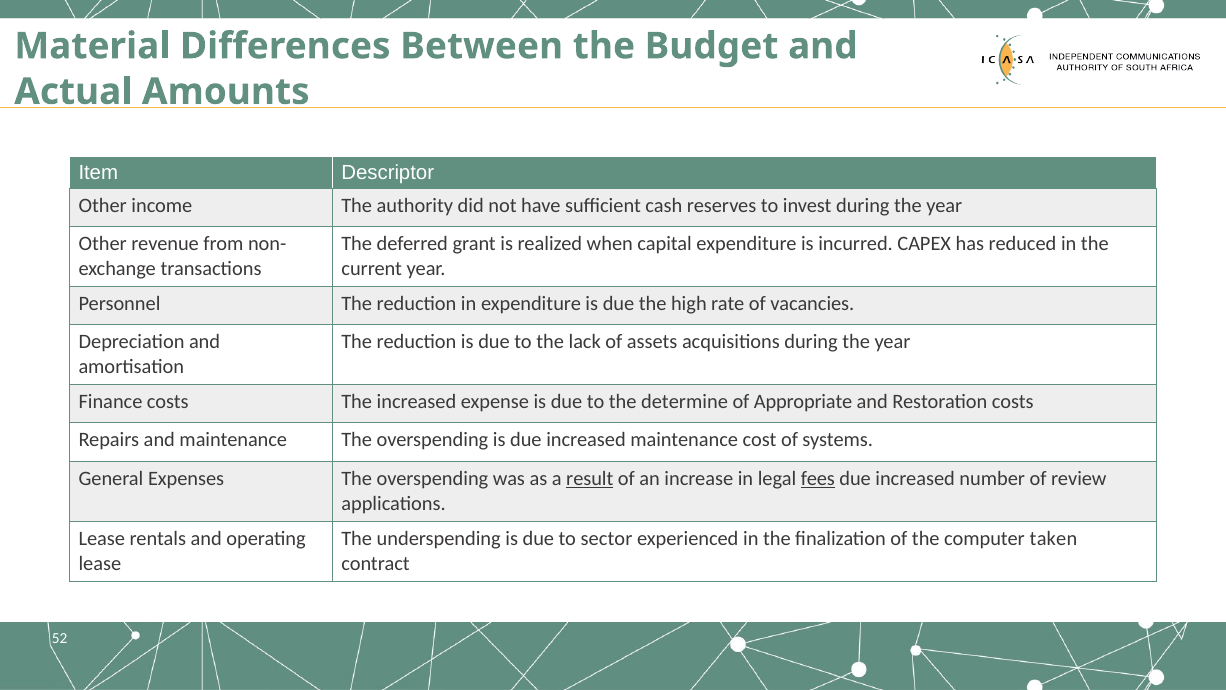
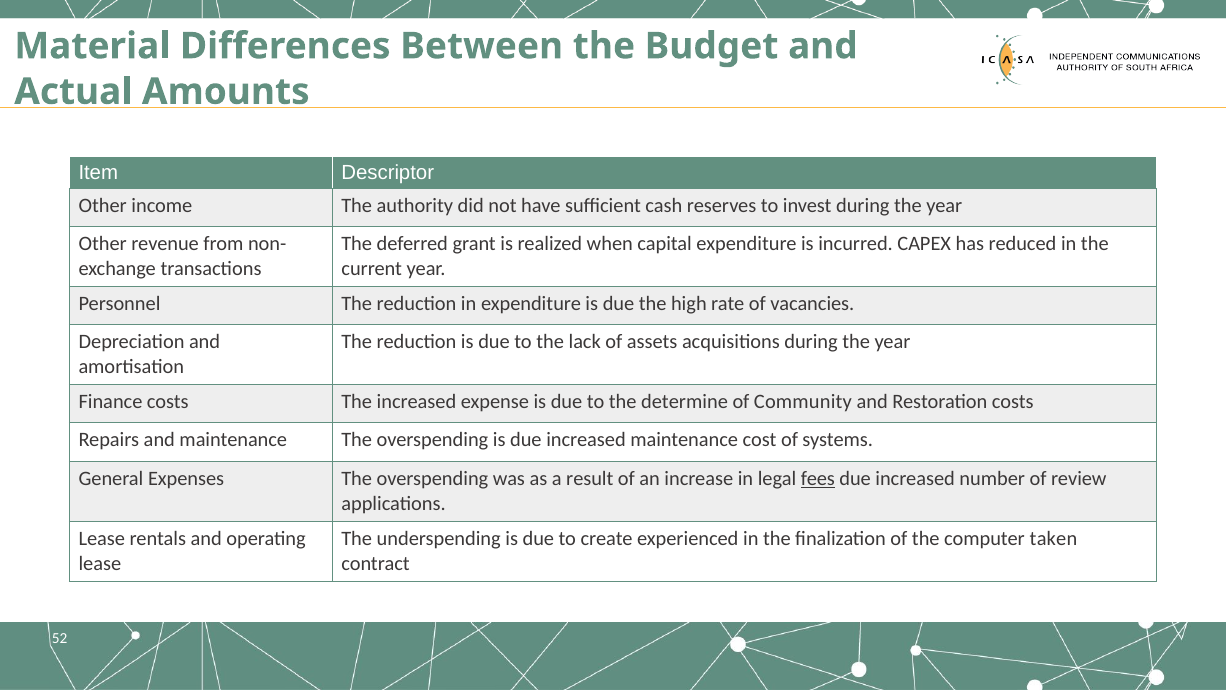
Appropriate: Appropriate -> Community (803, 401)
result underline: present -> none (590, 479)
sector: sector -> create (607, 538)
